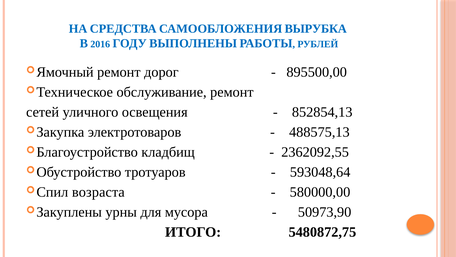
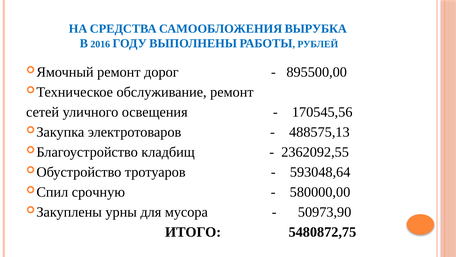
852854,13: 852854,13 -> 170545,56 (322, 112)
возраста: возраста -> срочную (98, 192)
